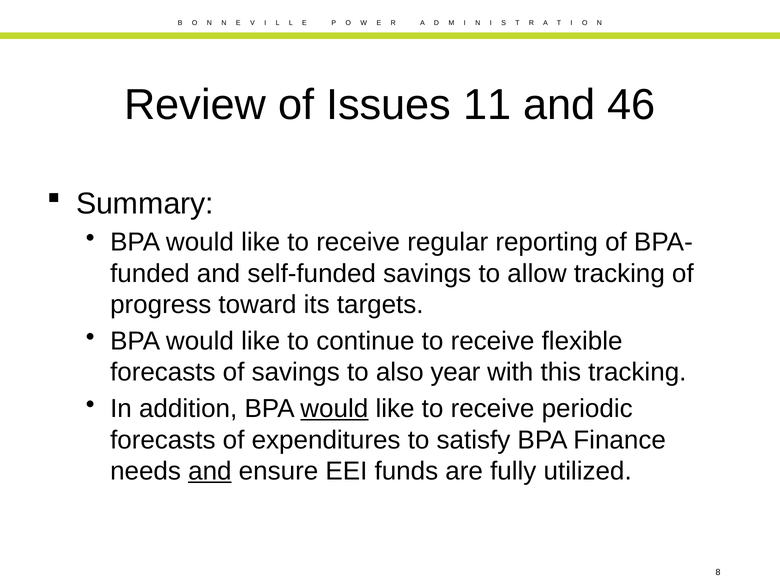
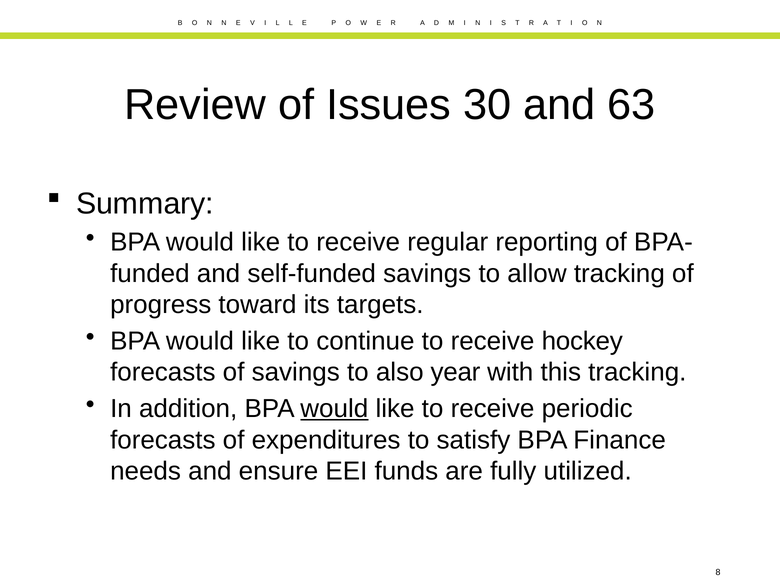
11: 11 -> 30 (487, 105)
46: 46 -> 63 (631, 105)
flexible: flexible -> hockey (582, 341)
and underline: present -> none (210, 471)
